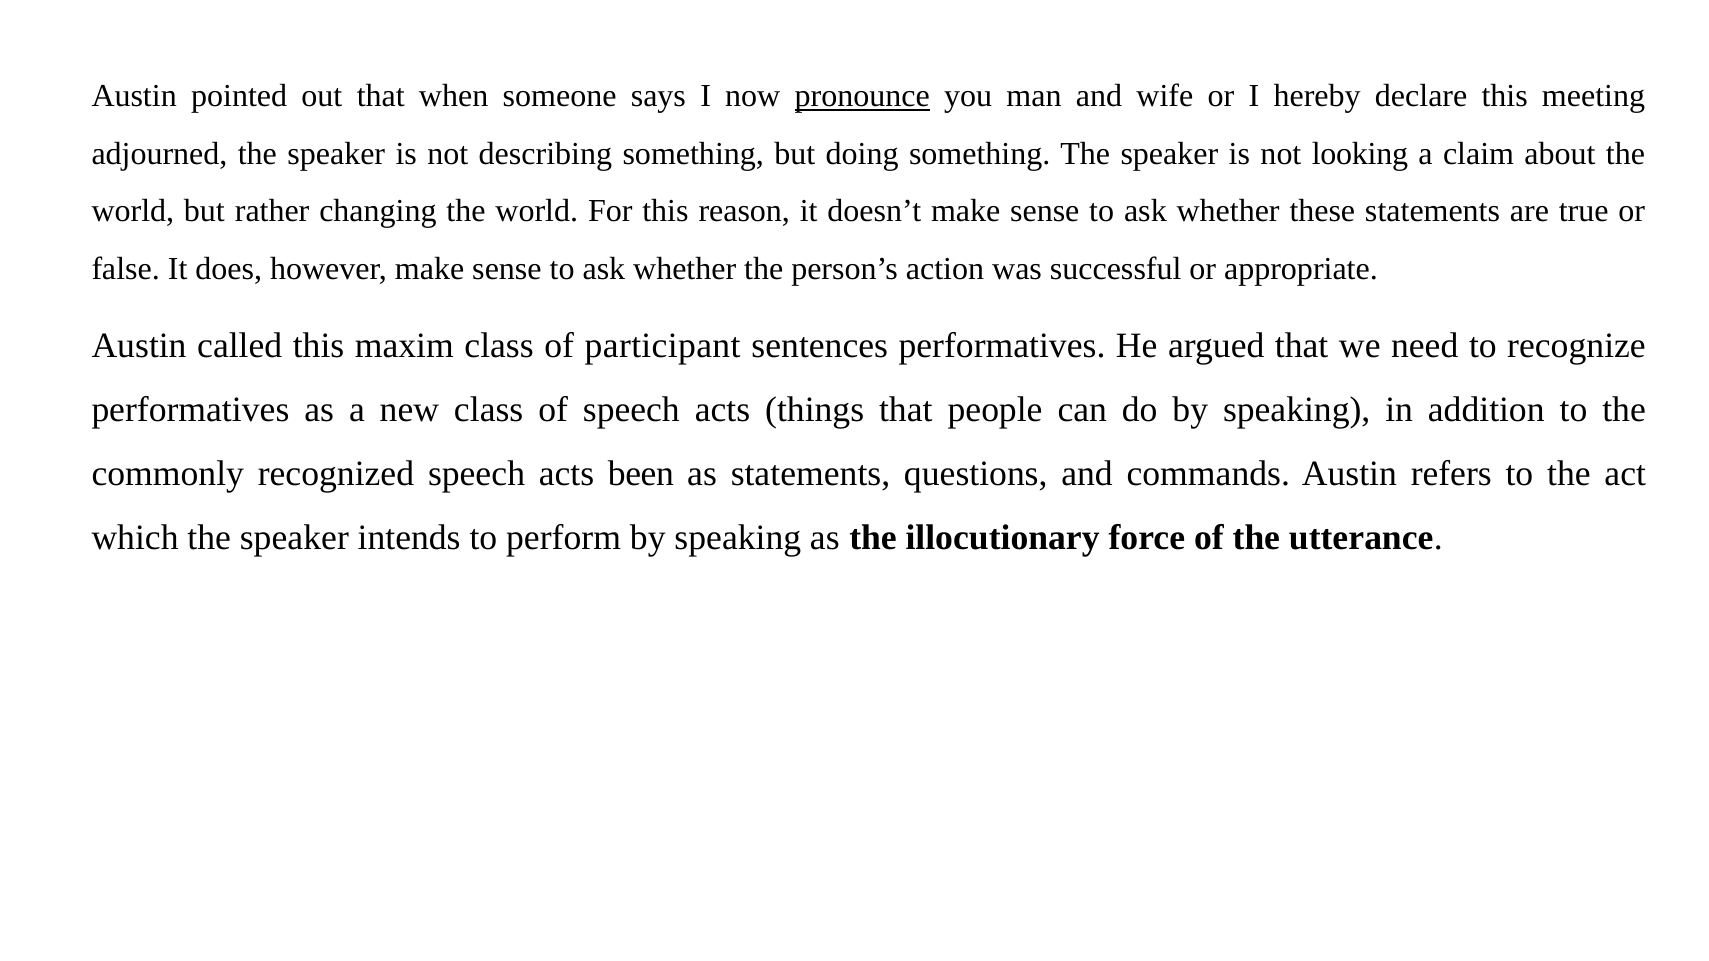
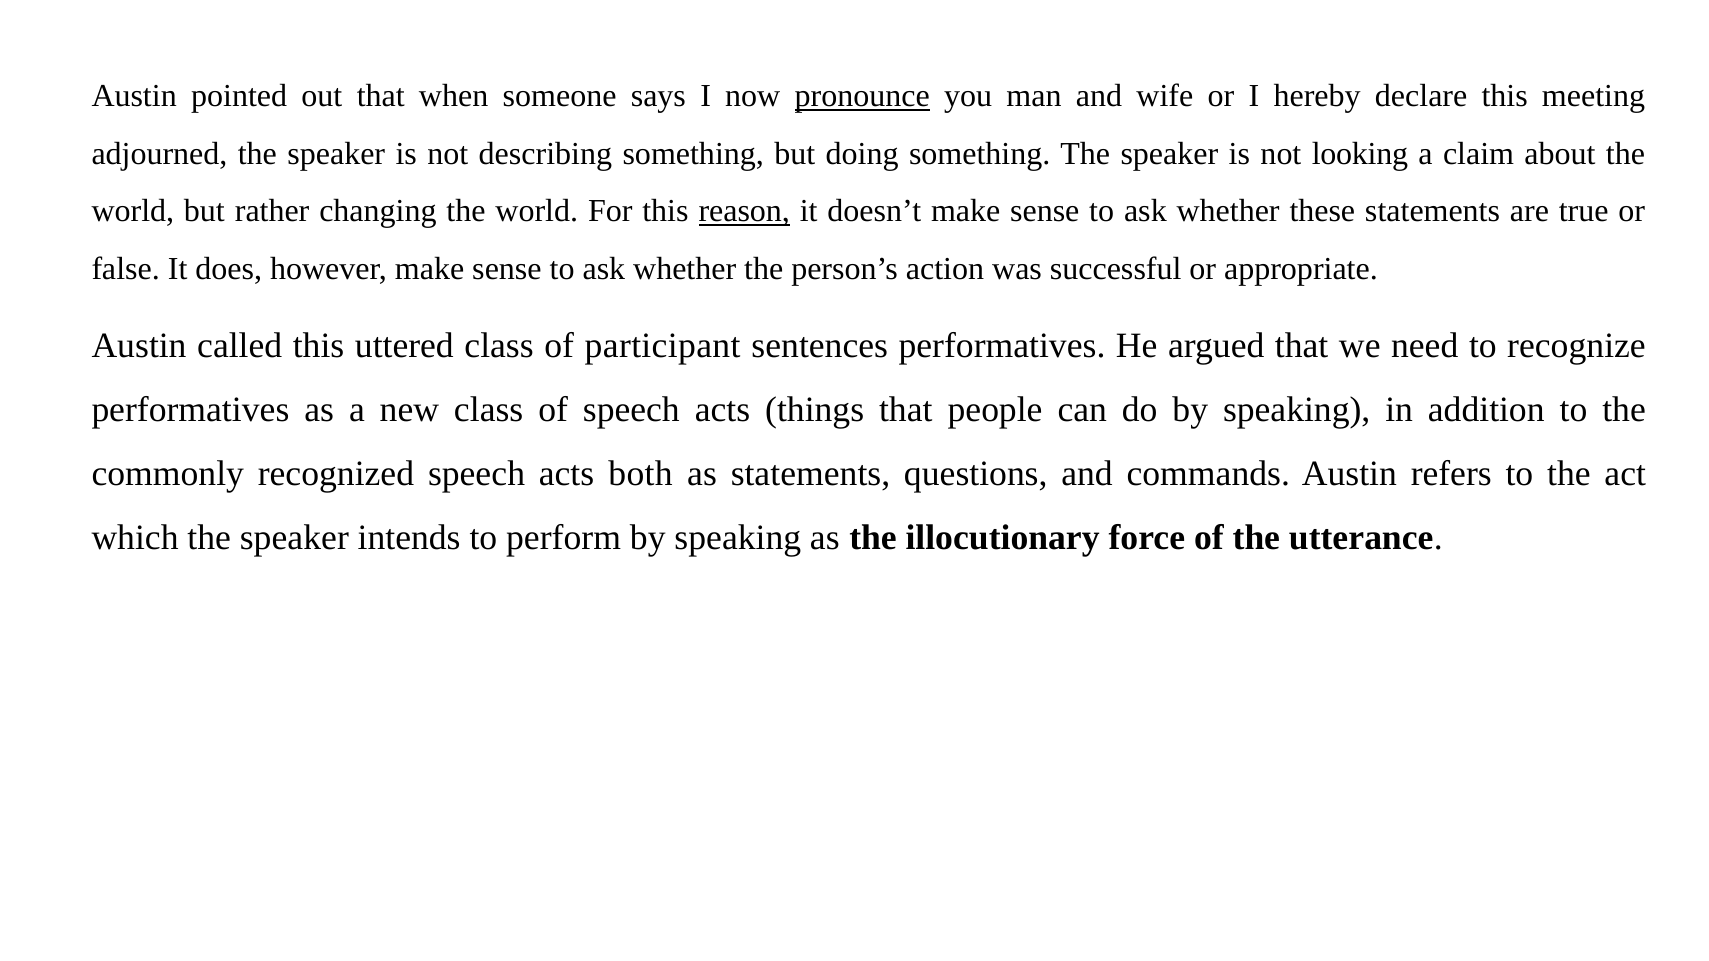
reason underline: none -> present (744, 211)
maxim: maxim -> uttered (404, 345)
been: been -> both (641, 474)
